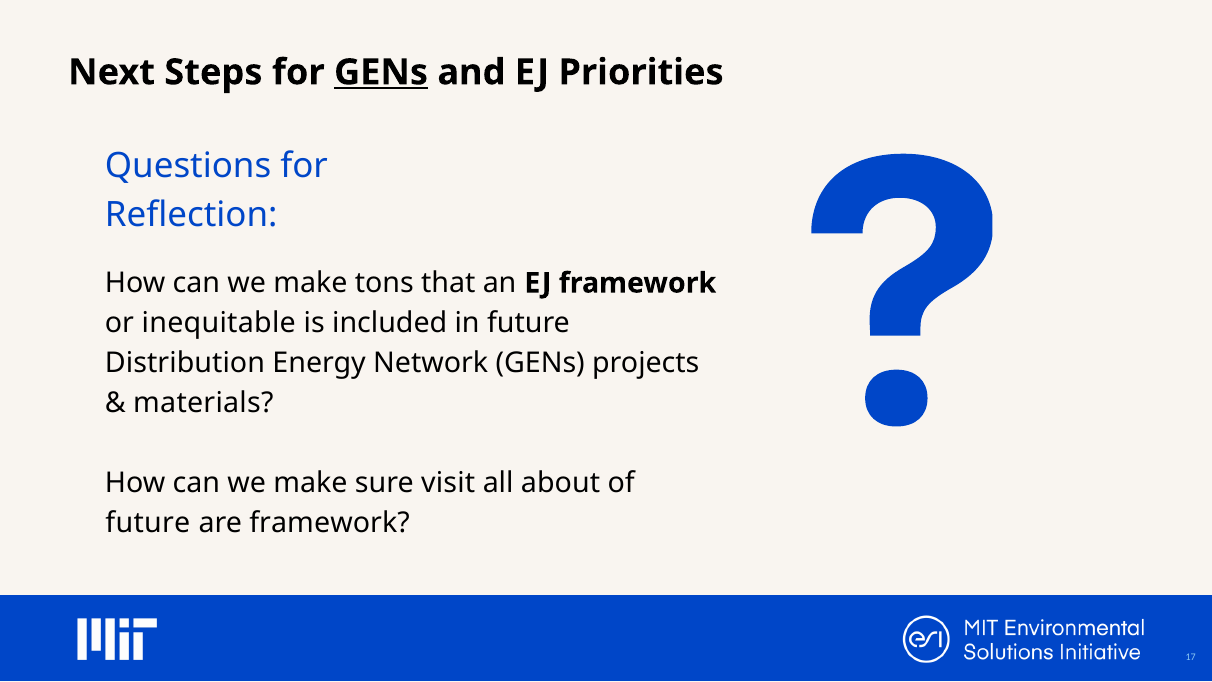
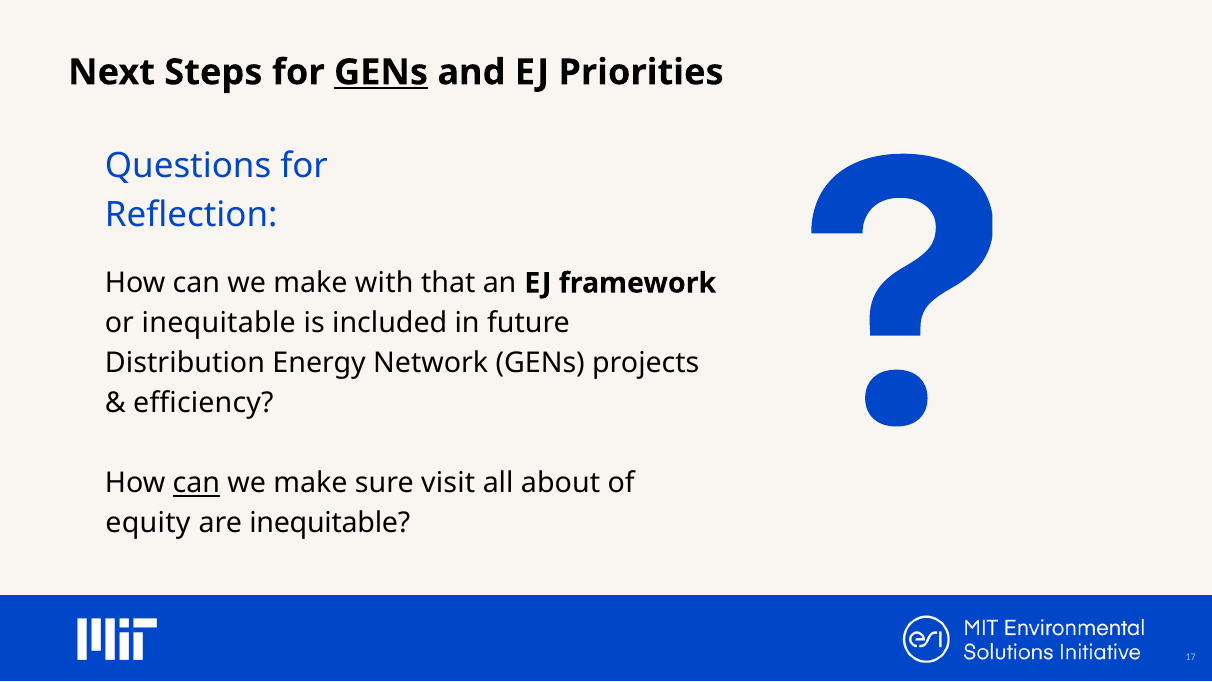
tons: tons -> with (384, 283)
materials: materials -> efficiency (203, 403)
can underline: none -> present (196, 483)
future: future -> equity (148, 523)
are framework: framework -> inequitable (330, 523)
